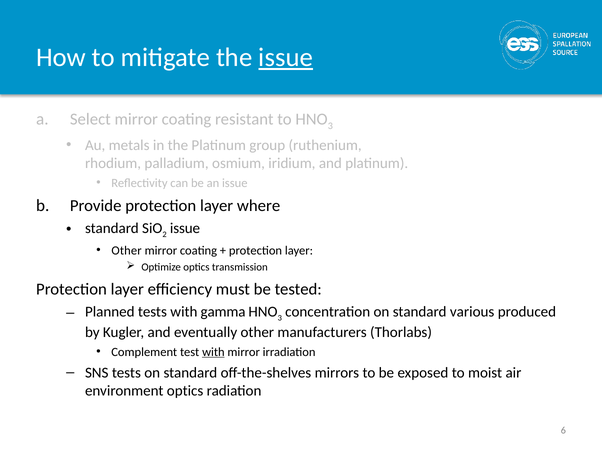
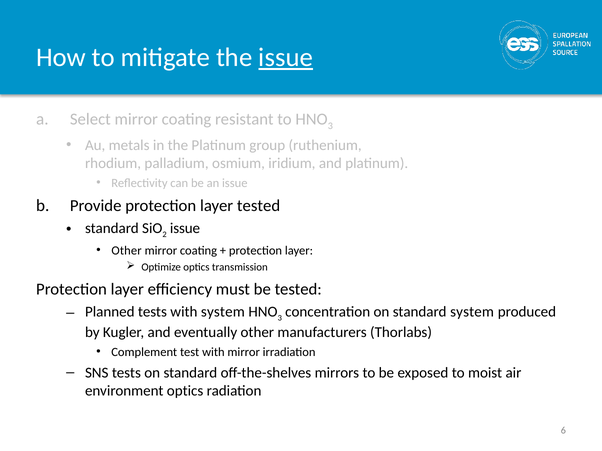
layer where: where -> tested (259, 206)
with gamma: gamma -> system (223, 312)
standard various: various -> system (472, 312)
with underline: present -> none (213, 352)
